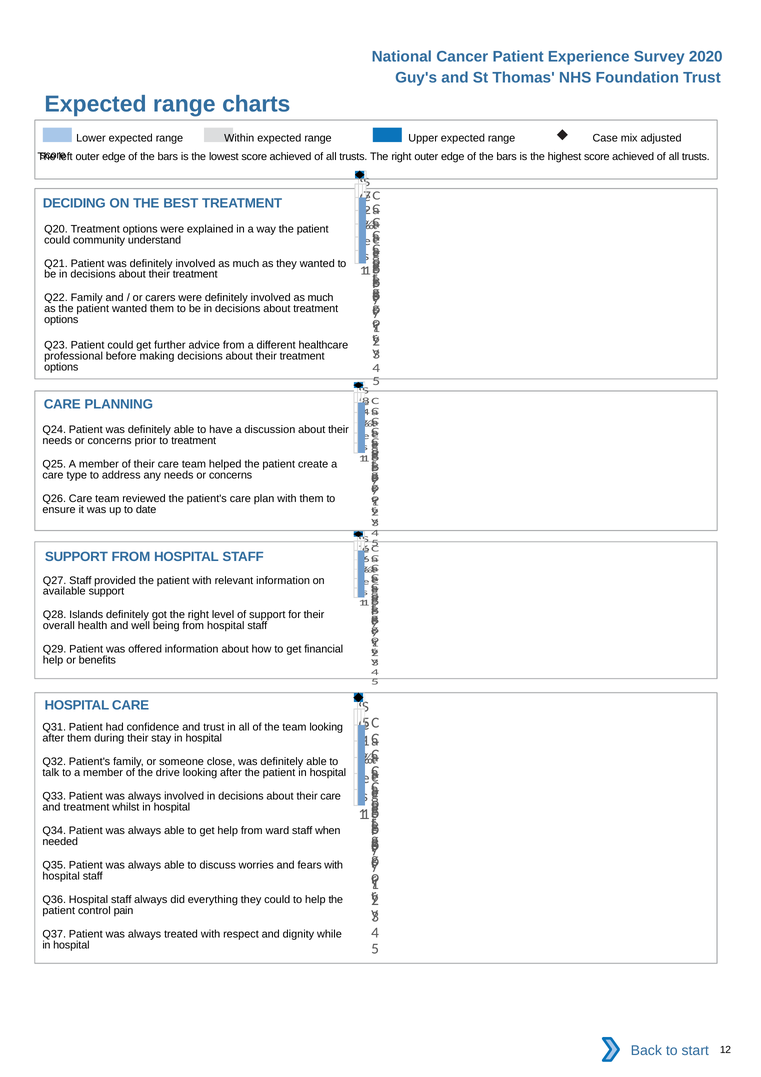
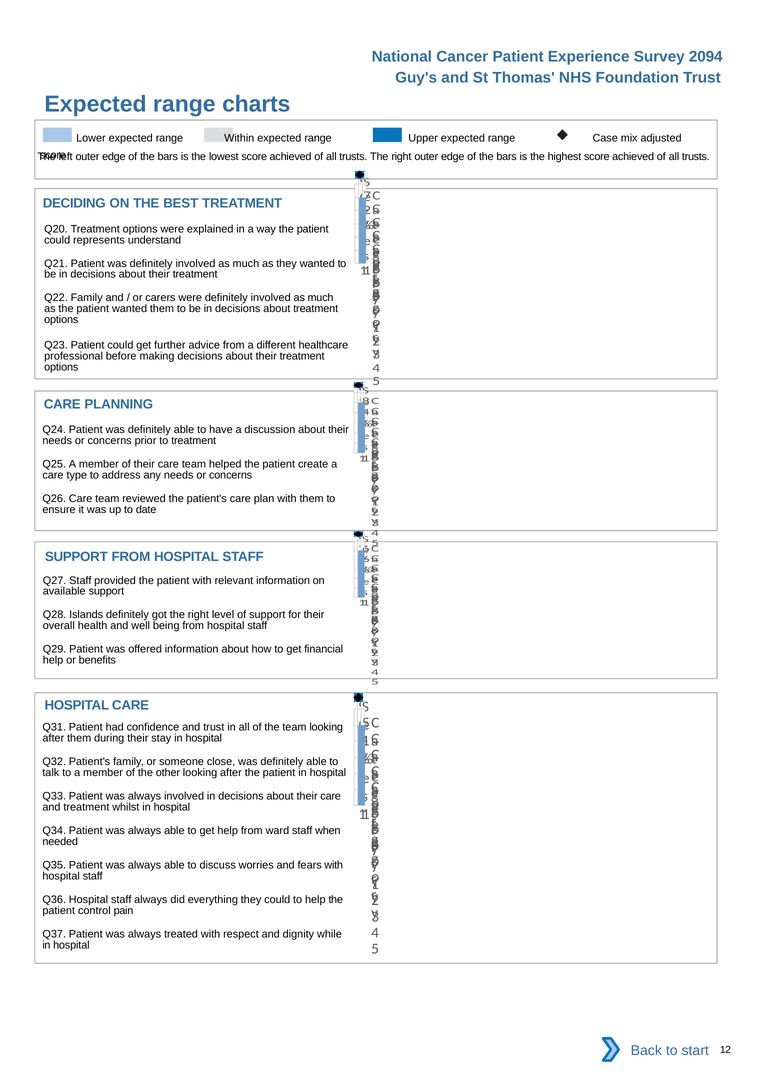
2020: 2020 -> 2094 (706, 57)
community: community -> represents (99, 240)
drive: drive -> other (168, 773)
